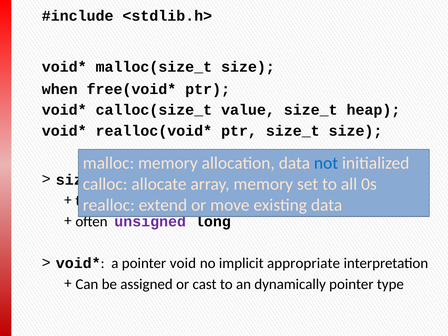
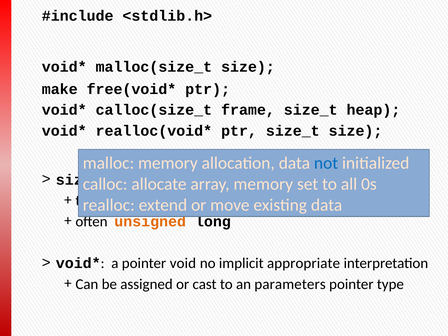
when: when -> make (60, 89)
value: value -> frame (248, 110)
unsigned colour: purple -> orange (150, 222)
dynamically: dynamically -> parameters (290, 284)
